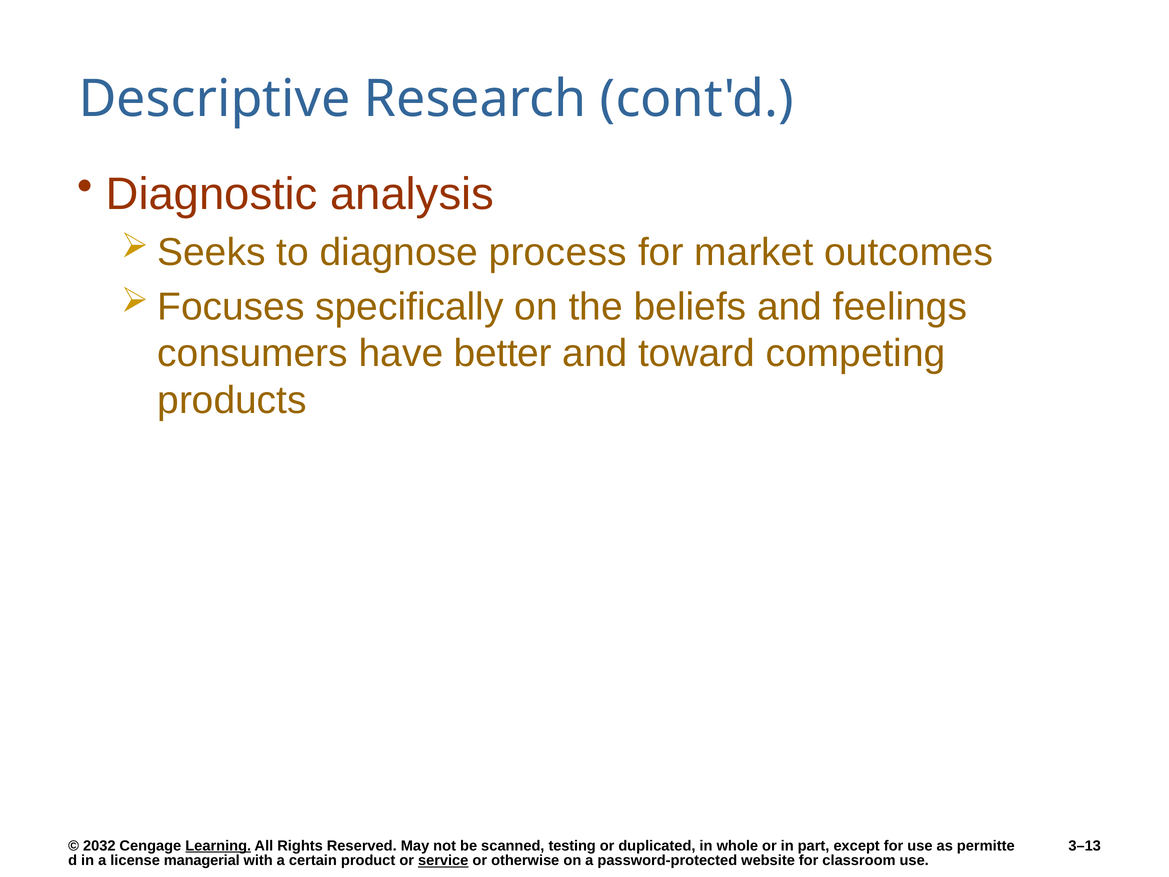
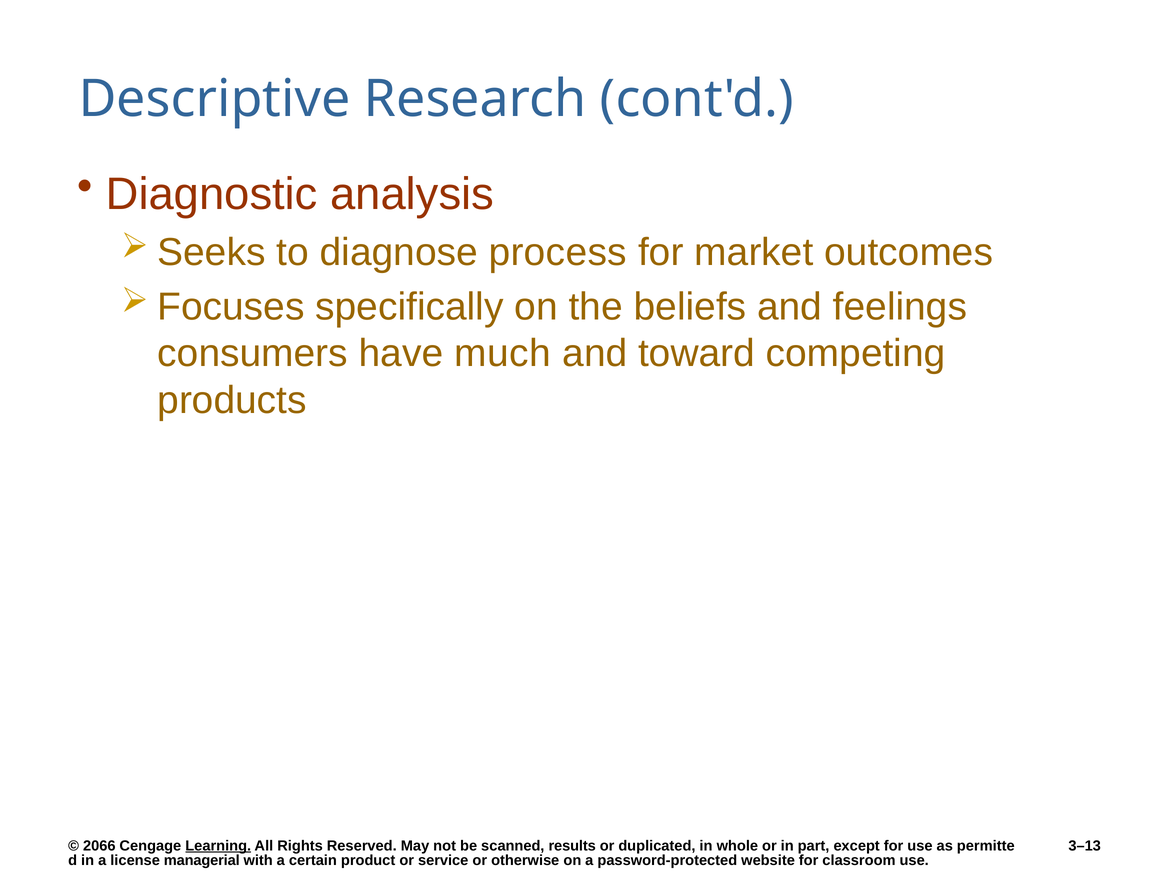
better: better -> much (502, 354)
2032: 2032 -> 2066 (99, 846)
testing: testing -> results (572, 846)
service underline: present -> none (443, 860)
